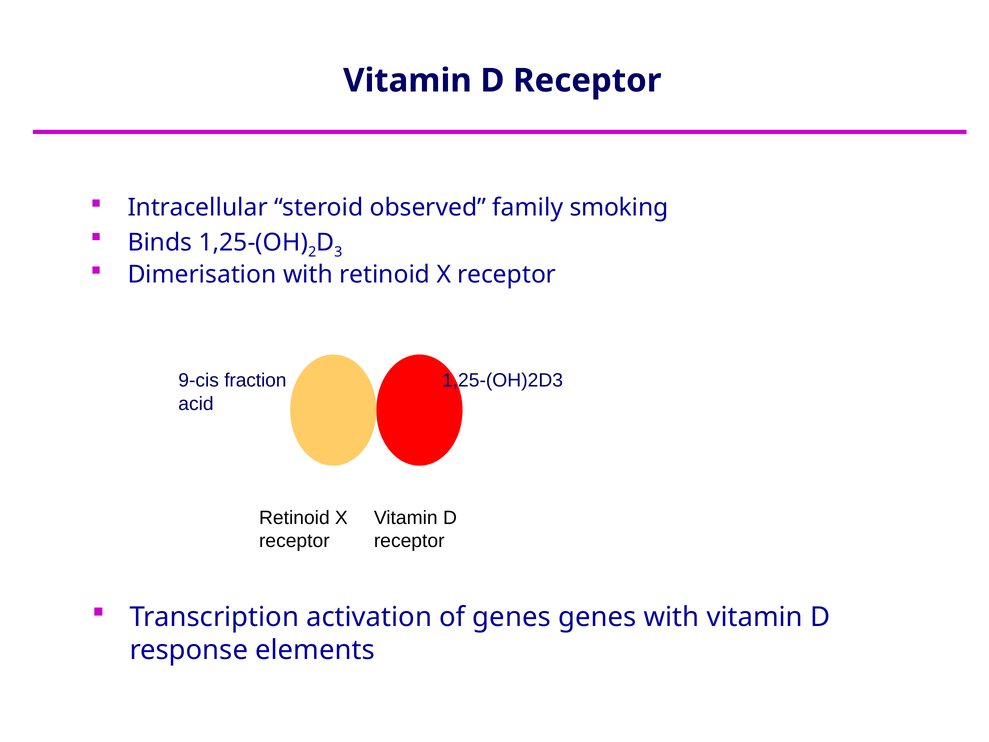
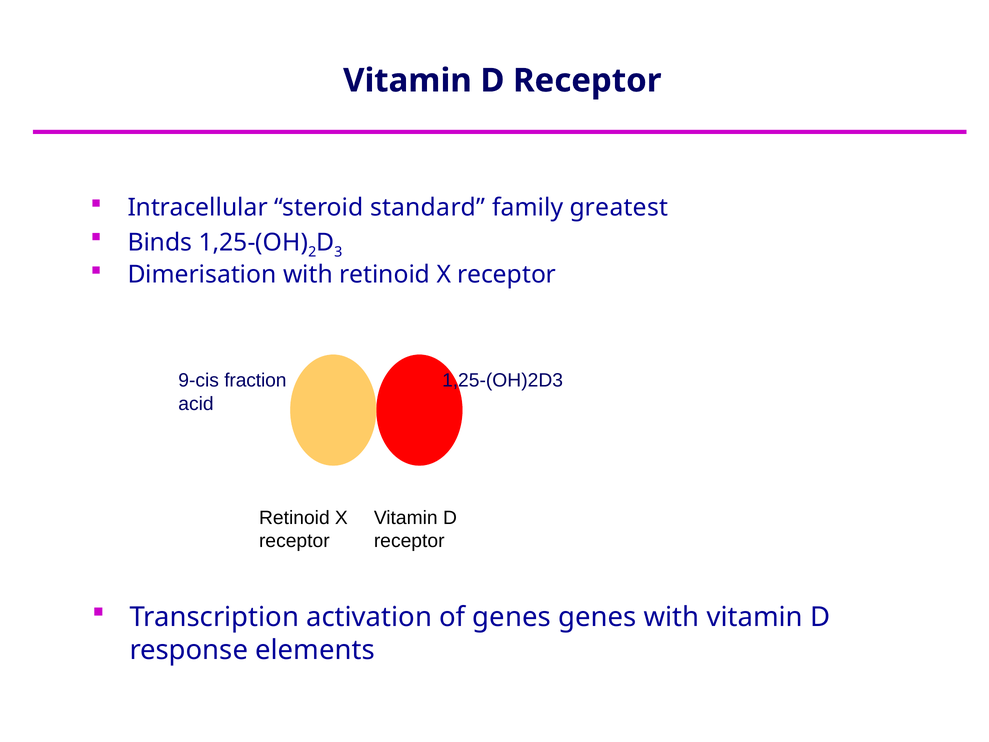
observed: observed -> standard (428, 208)
smoking: smoking -> greatest (619, 208)
